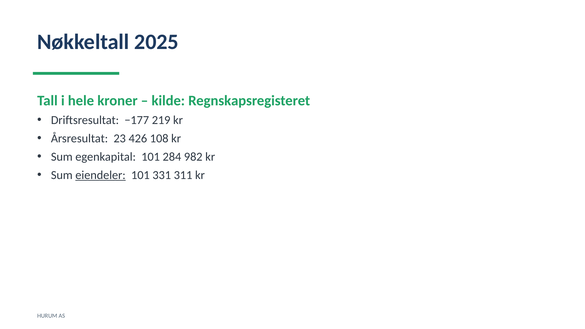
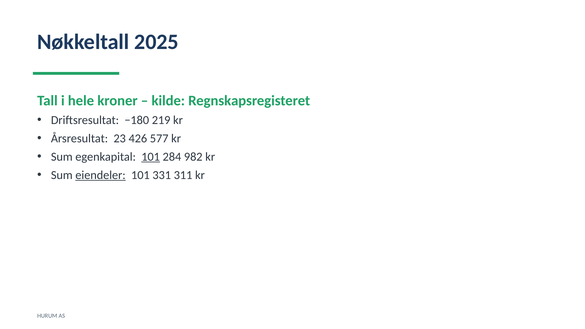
−177: −177 -> −180 (137, 120)
108: 108 -> 577 (159, 139)
101 underline: none -> present (151, 157)
